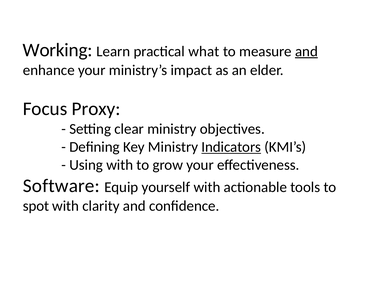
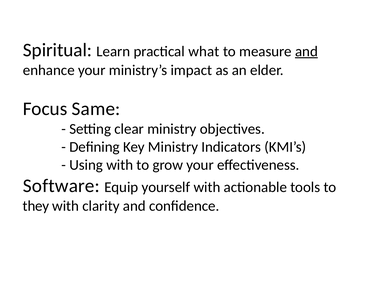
Working: Working -> Spiritual (58, 50)
Proxy: Proxy -> Same (96, 109)
Indicators underline: present -> none (231, 147)
spot: spot -> they (36, 206)
